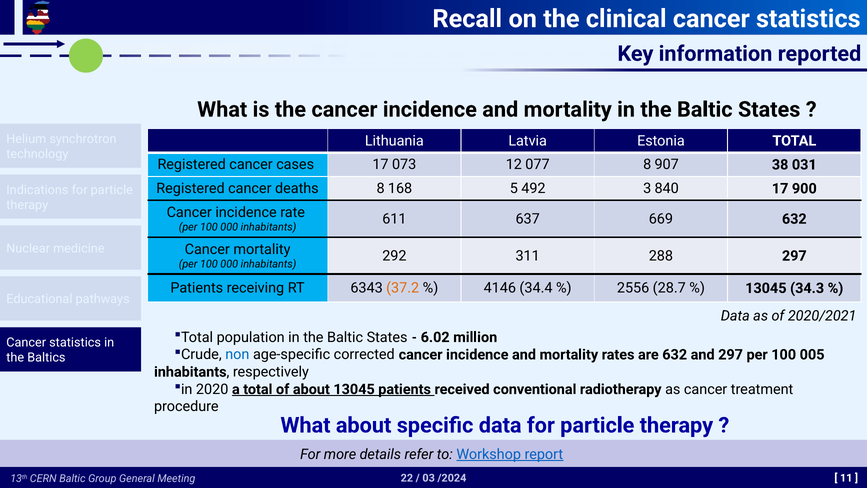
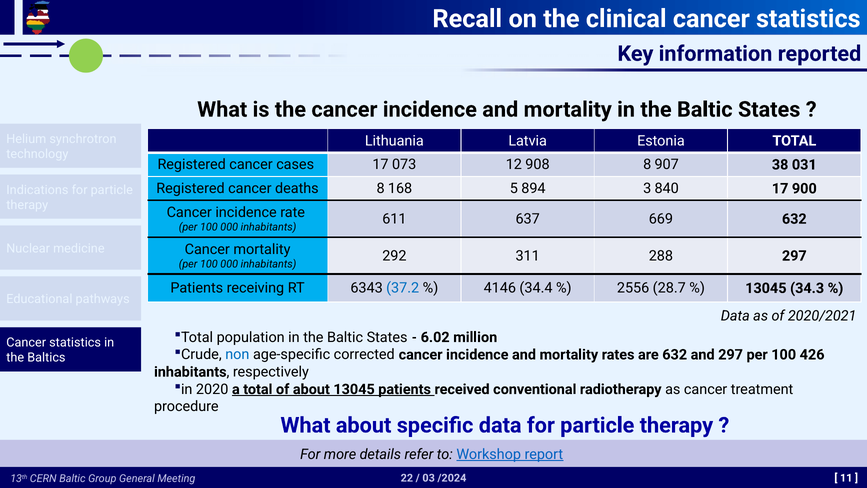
077: 077 -> 908 (538, 165)
492: 492 -> 894 (533, 188)
37.2 colour: orange -> blue (403, 288)
005: 005 -> 426 (812, 354)
